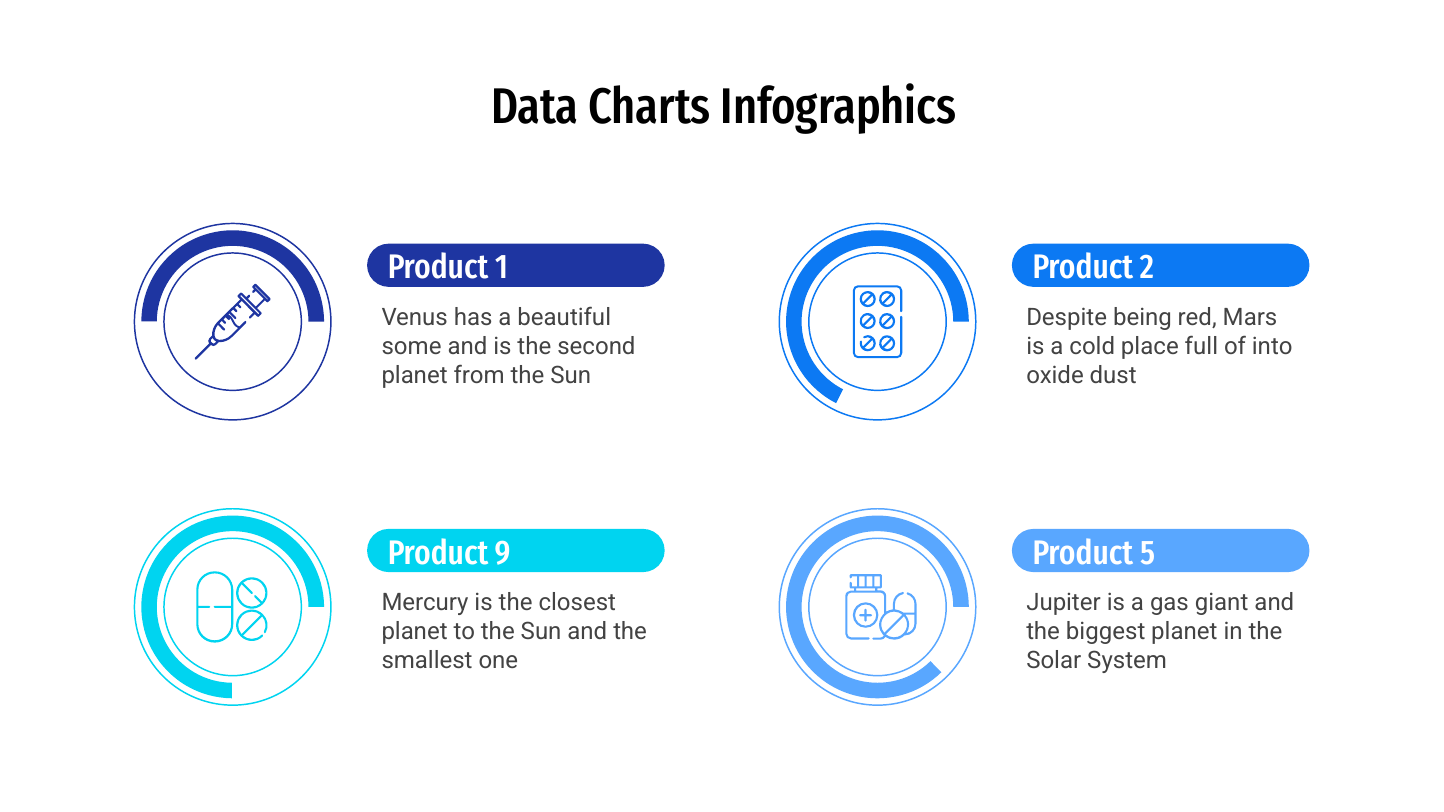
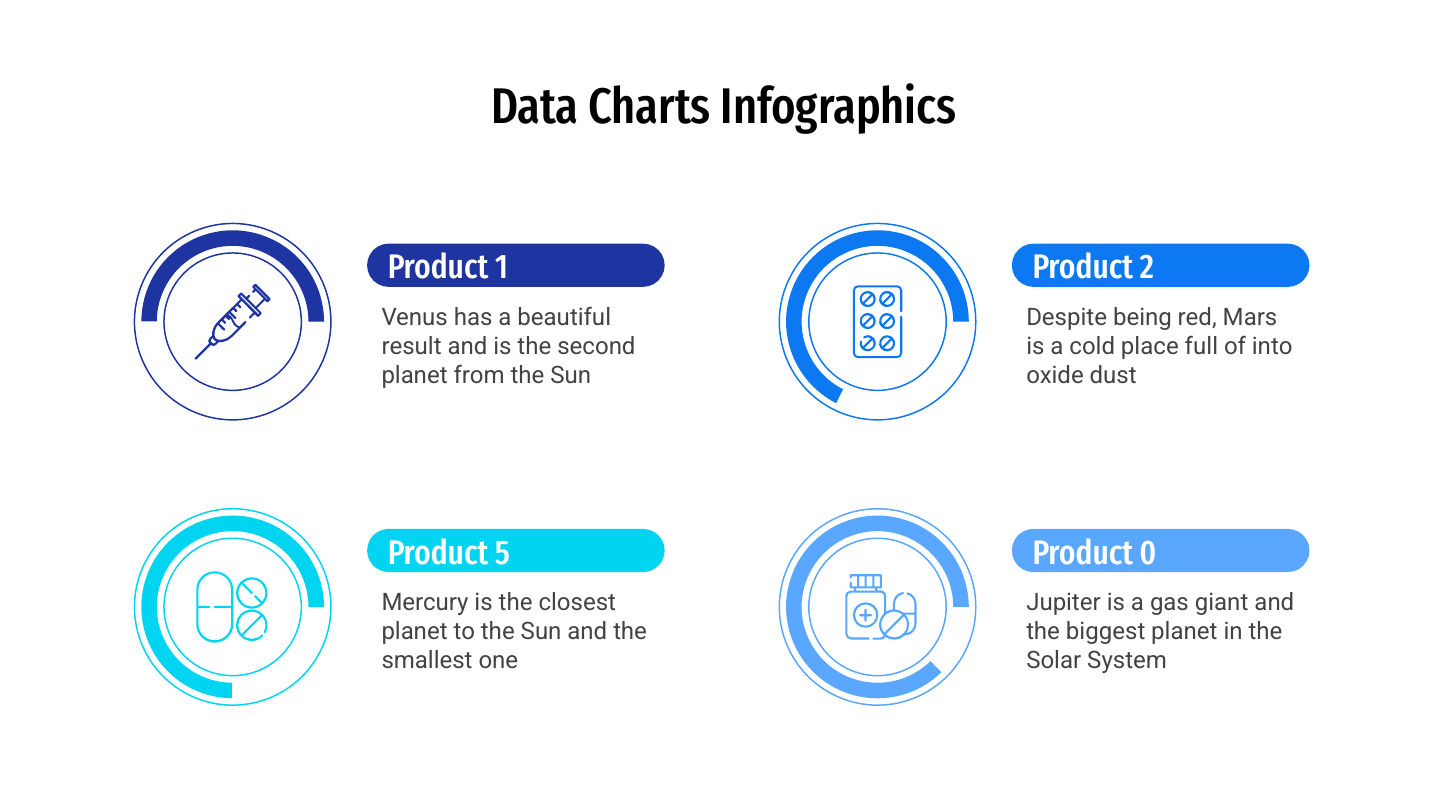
some: some -> result (412, 347)
9: 9 -> 5 (502, 553)
5: 5 -> 0 (1148, 553)
